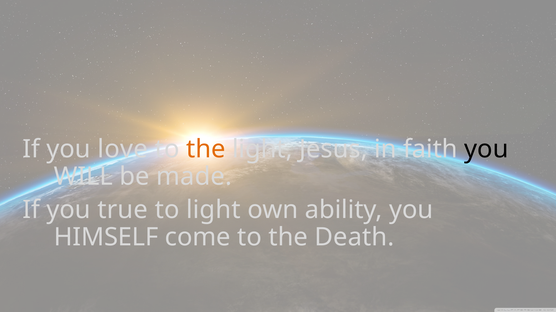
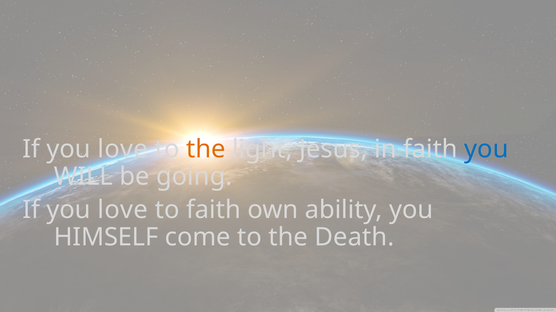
you colour: black -> blue (486, 149)
made: made -> going (194, 177)
true: true -> love (123, 210)
to light: light -> faith (213, 210)
